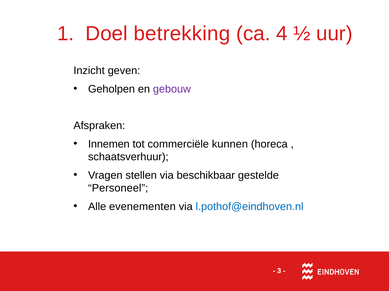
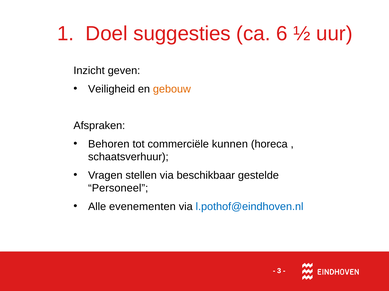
betrekking: betrekking -> suggesties (182, 34)
4: 4 -> 6 (282, 34)
Geholpen: Geholpen -> Veiligheid (112, 89)
gebouw colour: purple -> orange (172, 89)
Innemen: Innemen -> Behoren (109, 144)
